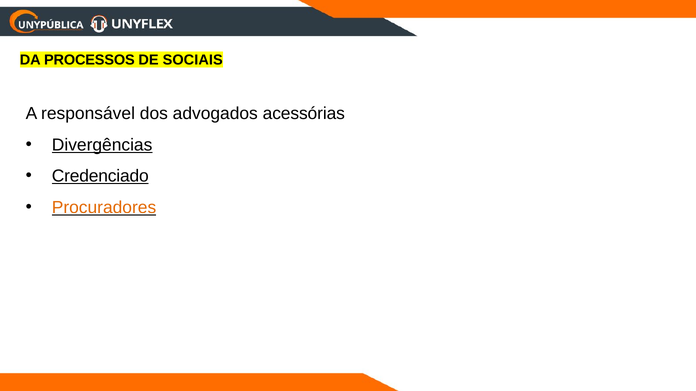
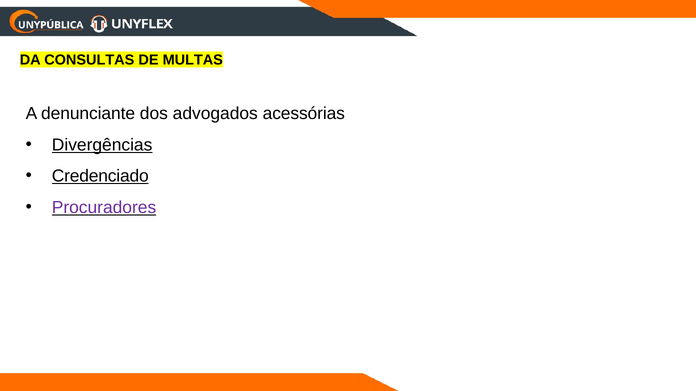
PROCESSOS: PROCESSOS -> CONSULTAS (89, 60)
SOCIAIS: SOCIAIS -> MULTAS (193, 60)
responsável: responsável -> denunciante (88, 114)
Procuradores colour: orange -> purple (104, 208)
